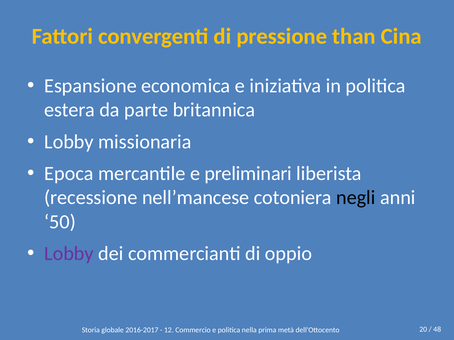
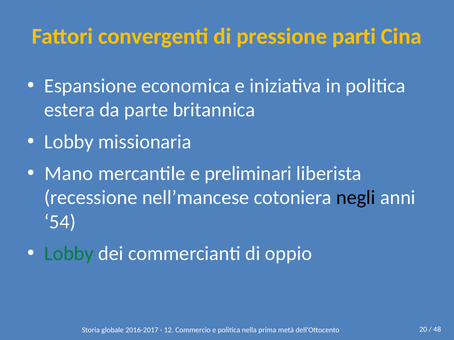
than: than -> parti (354, 36)
Epoca: Epoca -> Mano (69, 174)
50: 50 -> 54 (60, 222)
Lobby colour: purple -> green (69, 254)
